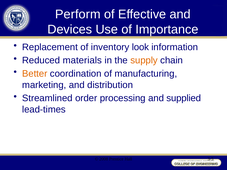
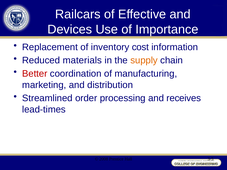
Perform: Perform -> Railcars (78, 14)
look: look -> cost (140, 47)
Better colour: orange -> red (35, 74)
supplied: supplied -> receives (184, 98)
